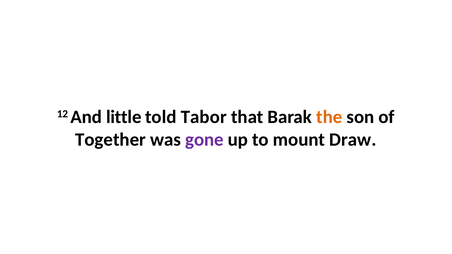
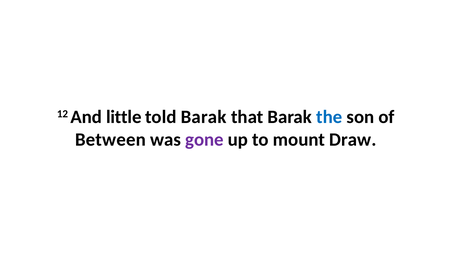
told Tabor: Tabor -> Barak (204, 117)
the colour: orange -> blue (329, 117)
Together: Together -> Between (110, 140)
